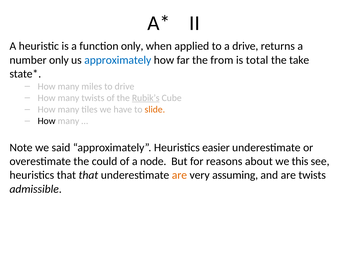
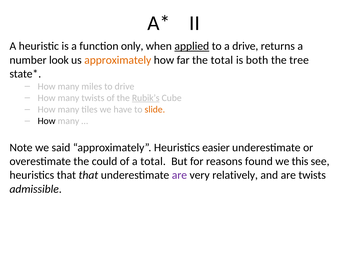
applied underline: none -> present (192, 46)
number only: only -> look (59, 60)
approximately colour: blue -> orange (118, 60)
the from: from -> total (222, 60)
total: total -> both (257, 60)
take: take -> tree (299, 60)
a node: node -> total (153, 162)
about: about -> found (259, 162)
are colour: orange -> purple (179, 175)
assuming: assuming -> relatively (235, 175)
